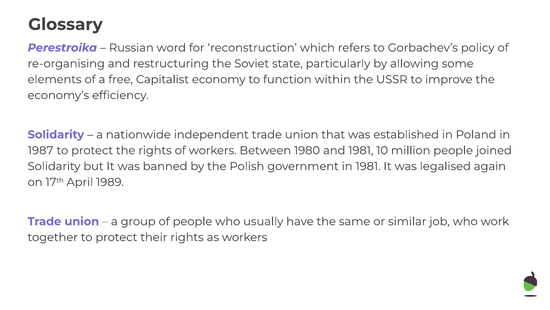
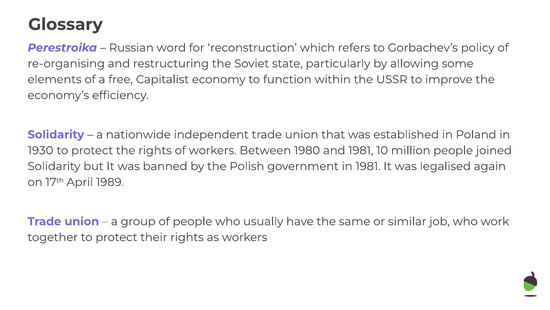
1987: 1987 -> 1930 (41, 150)
